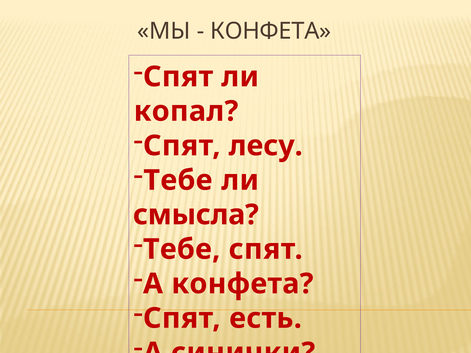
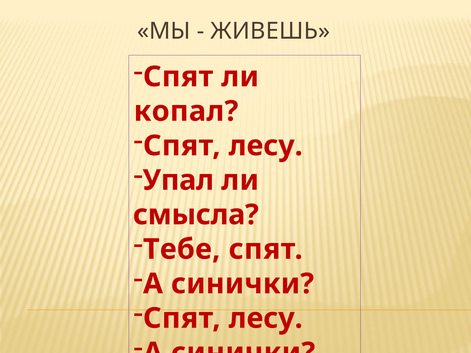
КОНФЕТА: КОНФЕТА -> ЖИВЕШЬ (270, 31)
Тебе: Тебе -> Упал (178, 180)
конфета: конфета -> синички (243, 284)
есть: есть -> лесу (266, 319)
